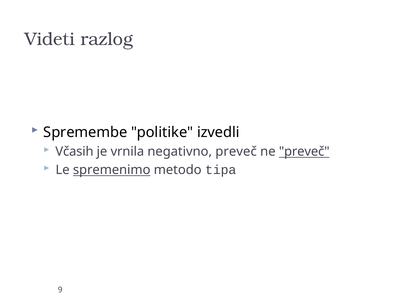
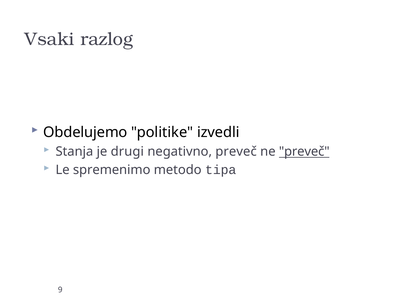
Videti: Videti -> Vsaki (49, 39)
Spremembe: Spremembe -> Obdelujemo (85, 132)
Včasih: Včasih -> Stanja (74, 151)
vrnila: vrnila -> drugi (127, 151)
spremenimo underline: present -> none (112, 170)
